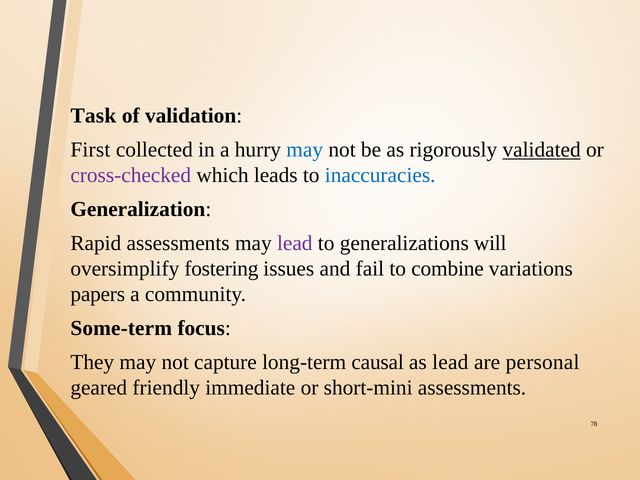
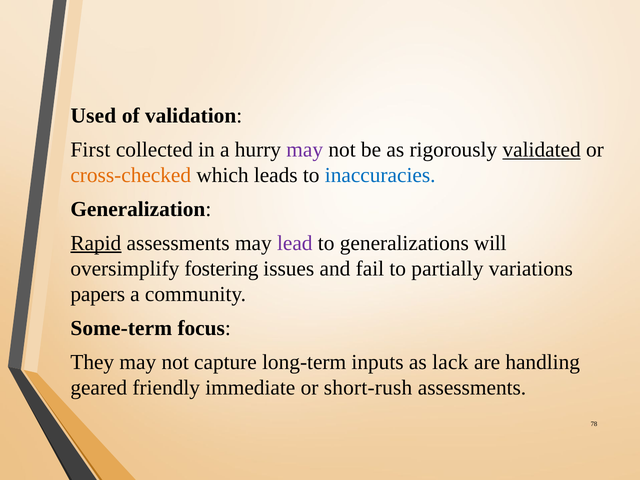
Task: Task -> Used (93, 116)
may colour: blue -> purple (305, 150)
cross-checked colour: purple -> orange (131, 175)
Rapid underline: none -> present (96, 243)
combine: combine -> partially (447, 269)
causal: causal -> inputs (378, 362)
as lead: lead -> lack (450, 362)
personal: personal -> handling (543, 362)
short-mini: short-mini -> short-rush (368, 388)
